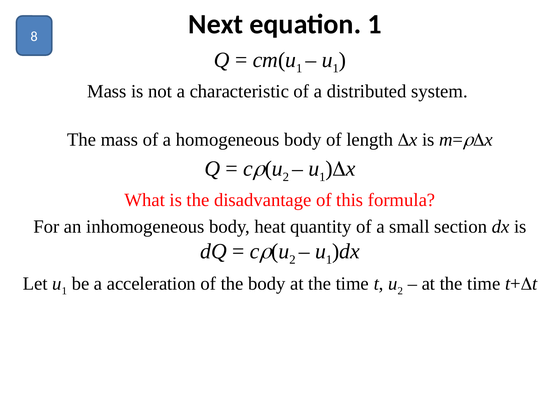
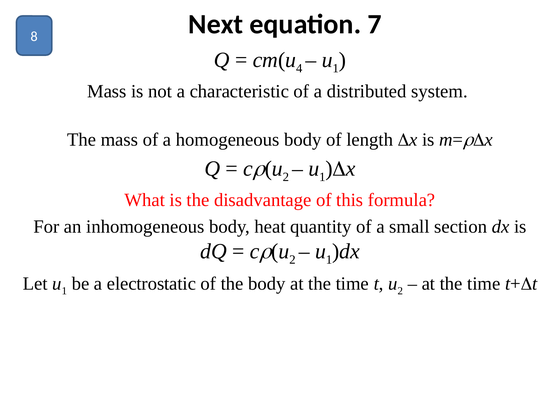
equation 1: 1 -> 7 (375, 24)
1: 1 -> 4 (299, 68)
acceleration: acceleration -> electrostatic (151, 284)
